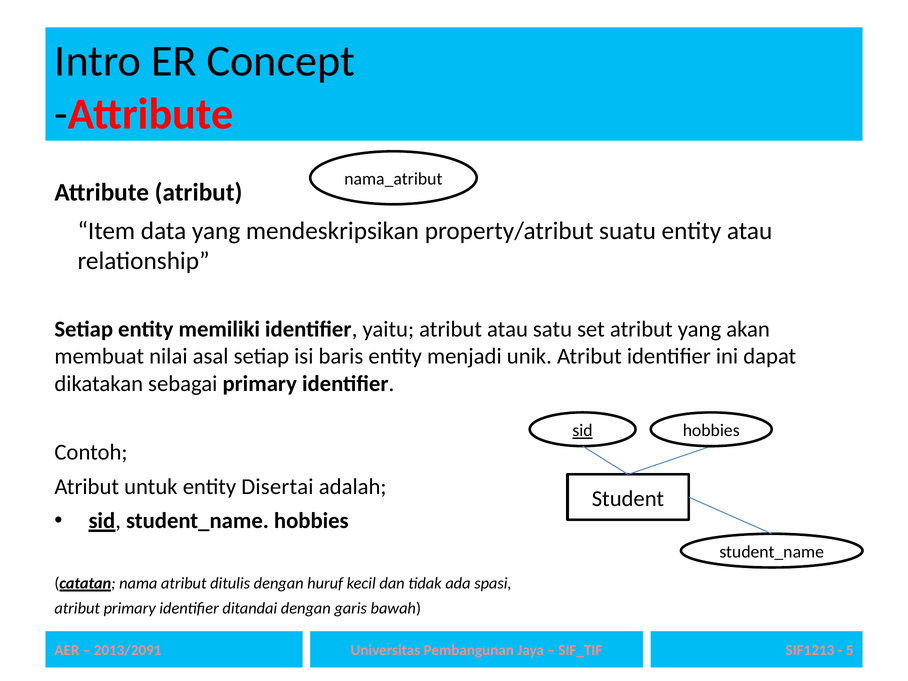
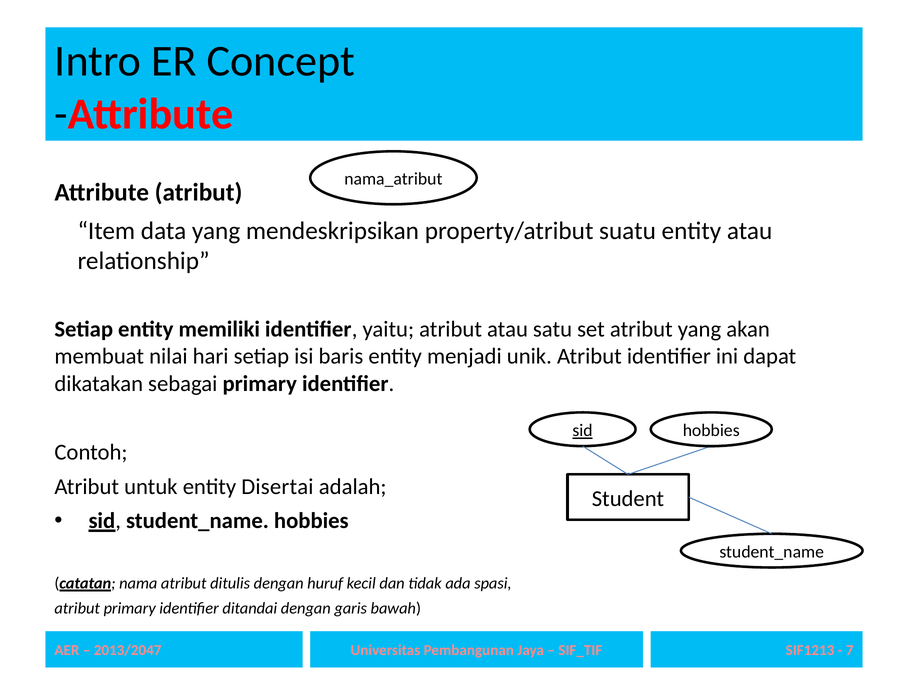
asal: asal -> hari (211, 356)
2013/2091: 2013/2091 -> 2013/2047 (128, 650)
5: 5 -> 7 (850, 650)
